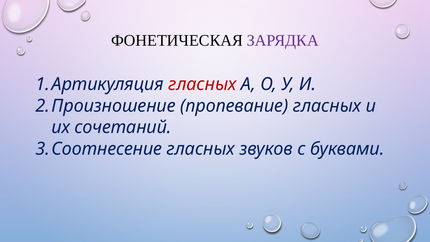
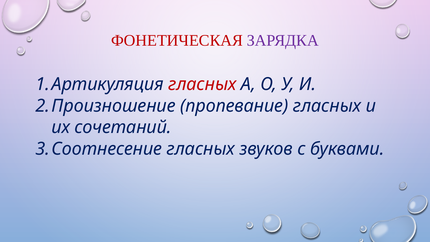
ФОНЕТИЧЕСКАЯ colour: black -> red (177, 41)
